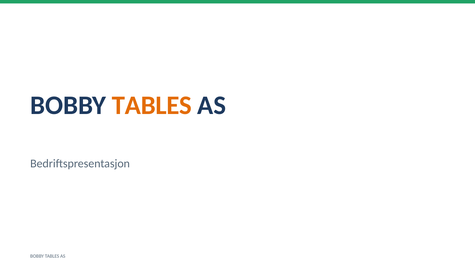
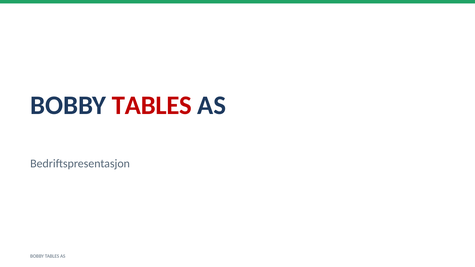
TABLES colour: orange -> red (152, 105)
